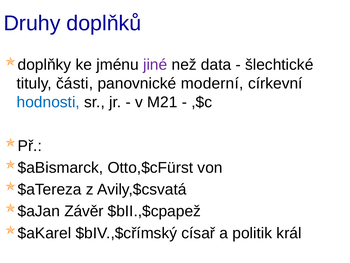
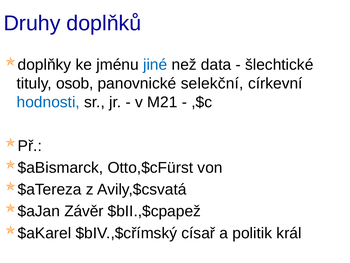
jiné colour: purple -> blue (155, 65)
části: části -> osob (75, 83)
moderní: moderní -> selekční (212, 83)
